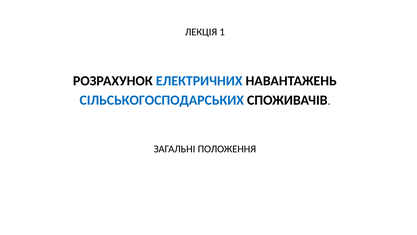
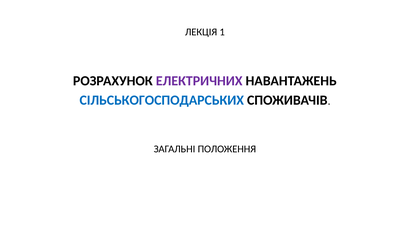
ЕЛЕКТРИЧНИХ colour: blue -> purple (199, 81)
